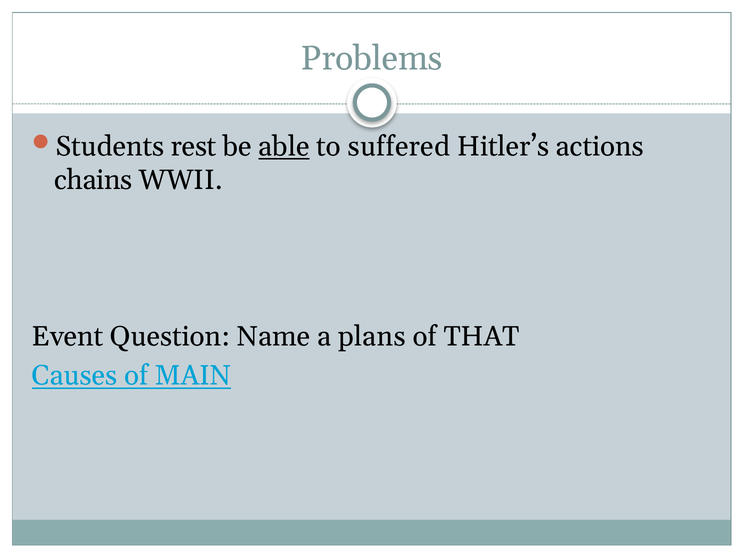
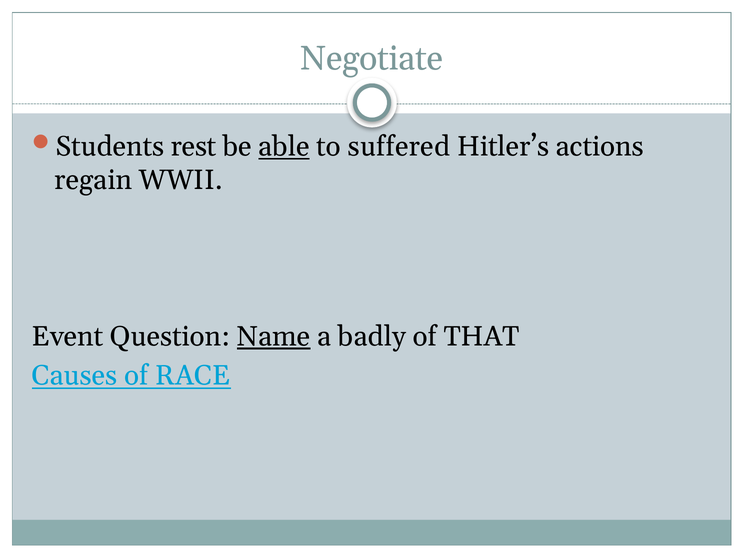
Problems: Problems -> Negotiate (372, 59)
chains: chains -> regain (93, 180)
Name underline: none -> present (274, 337)
plans: plans -> badly (372, 337)
MAIN: MAIN -> RACE (193, 376)
